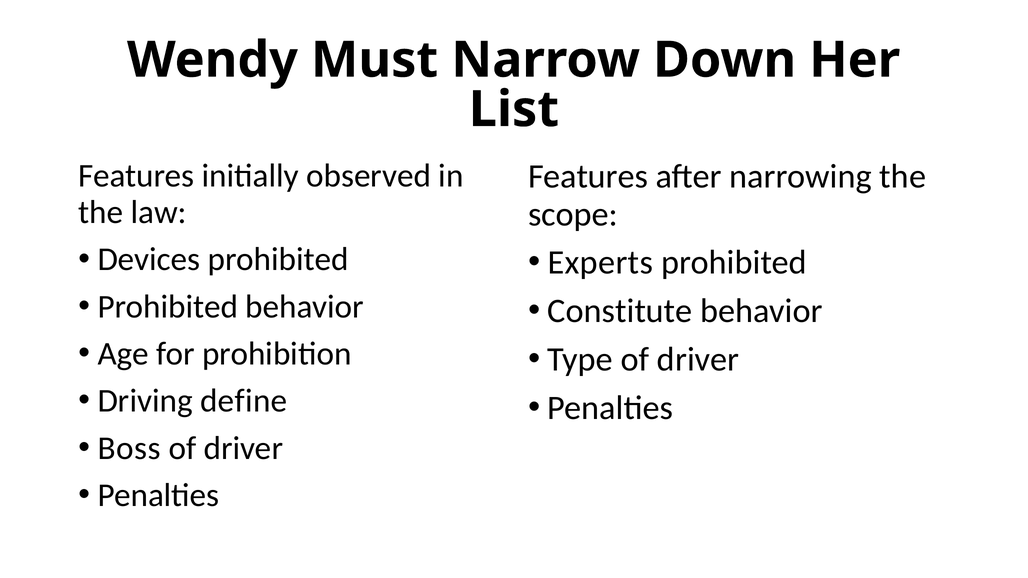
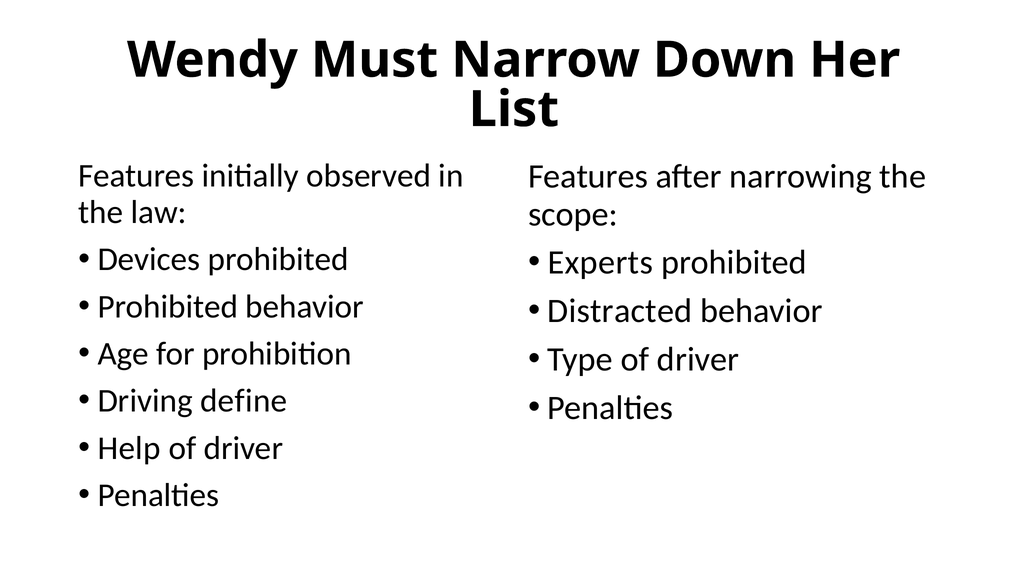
Constitute: Constitute -> Distracted (620, 311)
Boss: Boss -> Help (129, 448)
